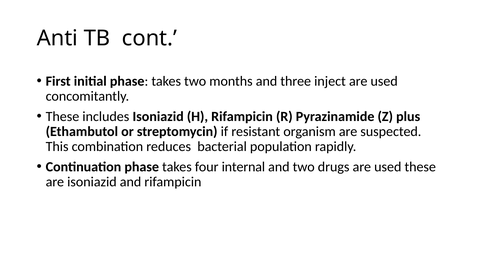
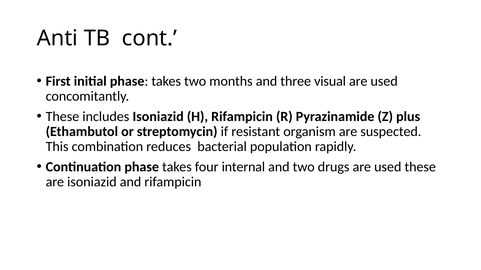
inject: inject -> visual (330, 81)
